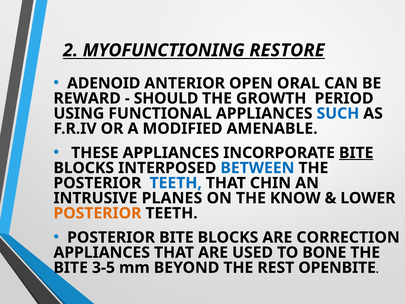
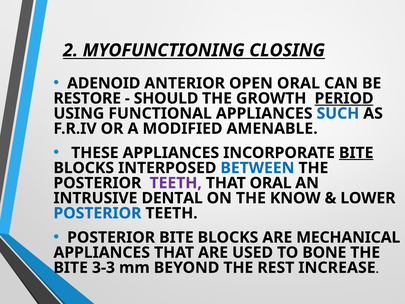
RESTORE: RESTORE -> CLOSING (287, 50)
REWARD: REWARD -> RESTORE (87, 98)
PERIOD underline: none -> present (344, 98)
TEETH colour: blue -> purple (176, 183)
THAT CHIN: CHIN -> ORAL (271, 183)
PLANES: PLANES -> DENTAL (172, 198)
POSTERIOR colour: orange -> blue (97, 213)
CORRECTION: CORRECTION -> MECHANICAL (348, 237)
3-5: 3-5 -> 3-3 (103, 267)
OPENBITE: OPENBITE -> INCREASE (337, 267)
